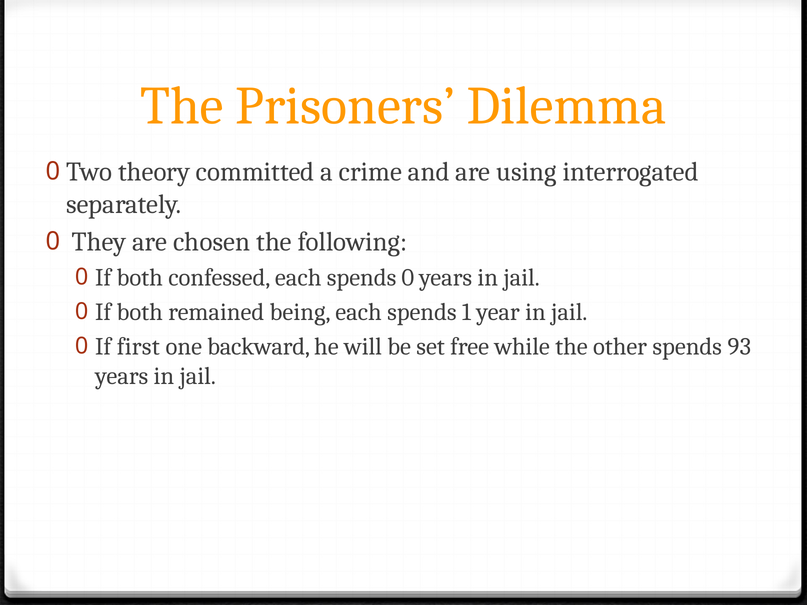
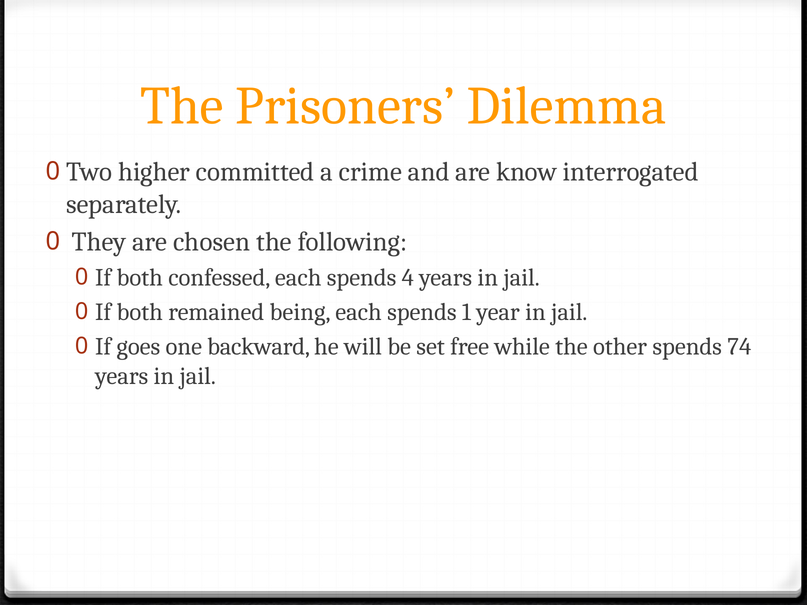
theory: theory -> higher (154, 172)
using: using -> know (527, 172)
spends 0: 0 -> 4 (408, 278)
first: first -> goes (138, 347)
93: 93 -> 74 (739, 347)
